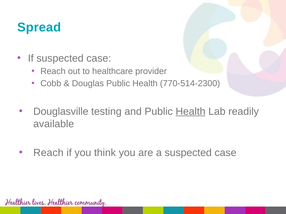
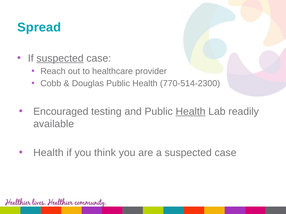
suspected underline: none -> present (60, 58)
Douglasville: Douglasville -> Encouraged (61, 112)
Reach: Reach -> Health (48, 153)
